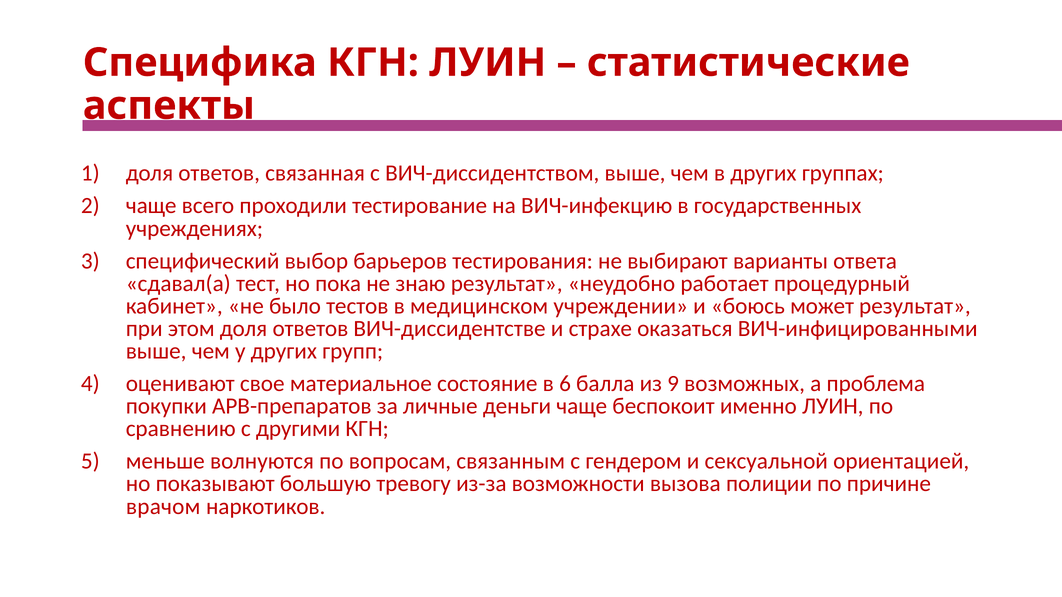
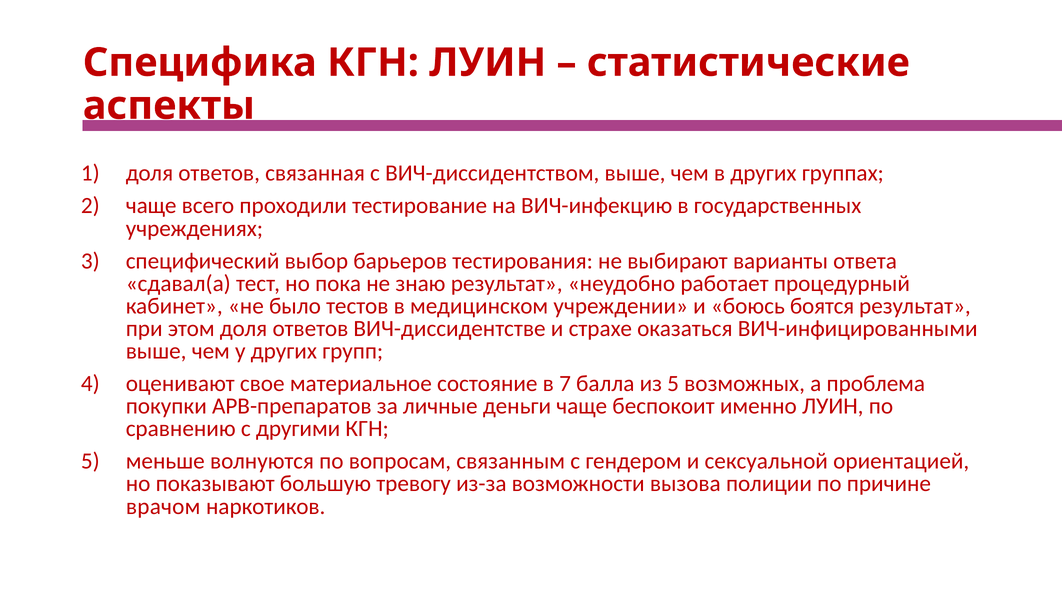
может: может -> боятся (822, 306)
6: 6 -> 7 (565, 384)
из 9: 9 -> 5 (673, 384)
